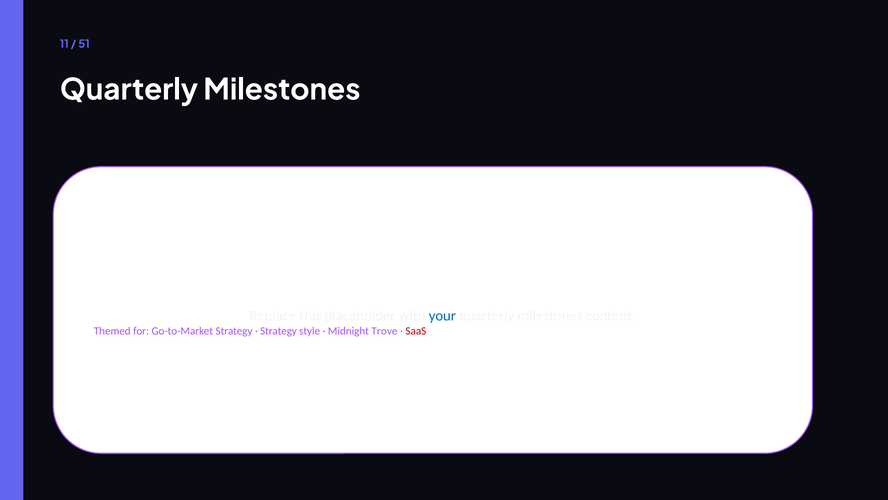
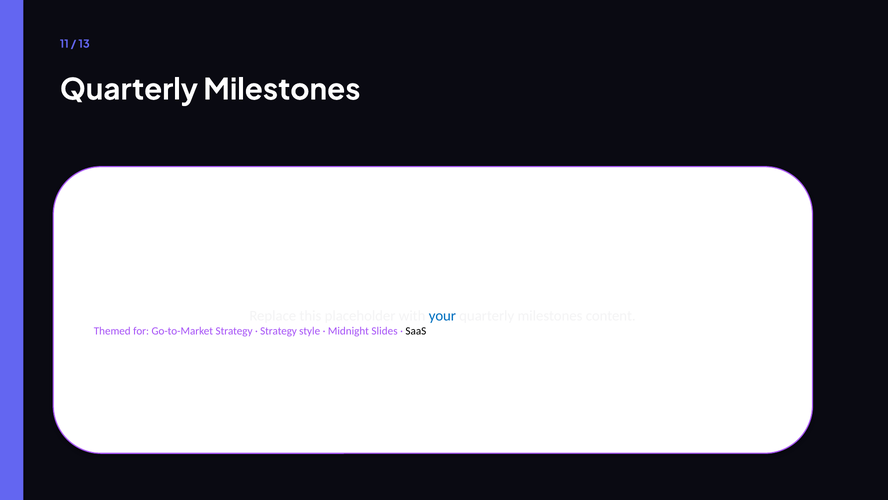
51: 51 -> 13 (84, 44)
Trove: Trove -> Slides (384, 331)
SaaS colour: red -> black (416, 331)
